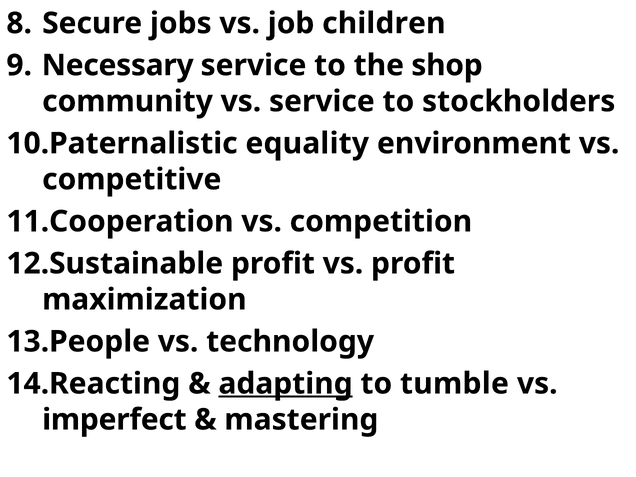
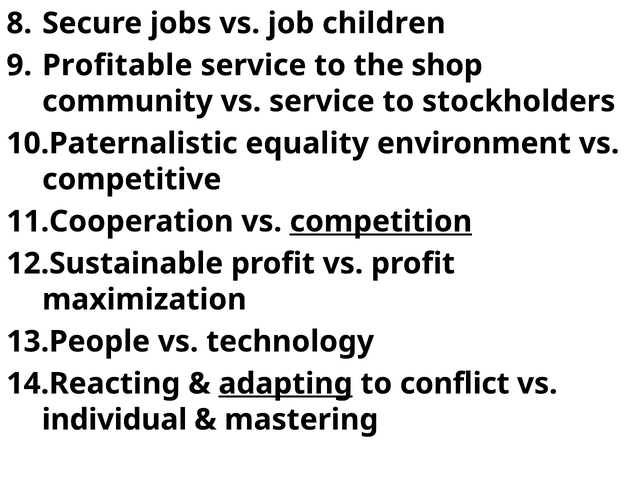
Necessary: Necessary -> Profitable (117, 65)
competition underline: none -> present (381, 221)
tumble: tumble -> conflict (455, 384)
imperfect: imperfect -> individual (114, 420)
